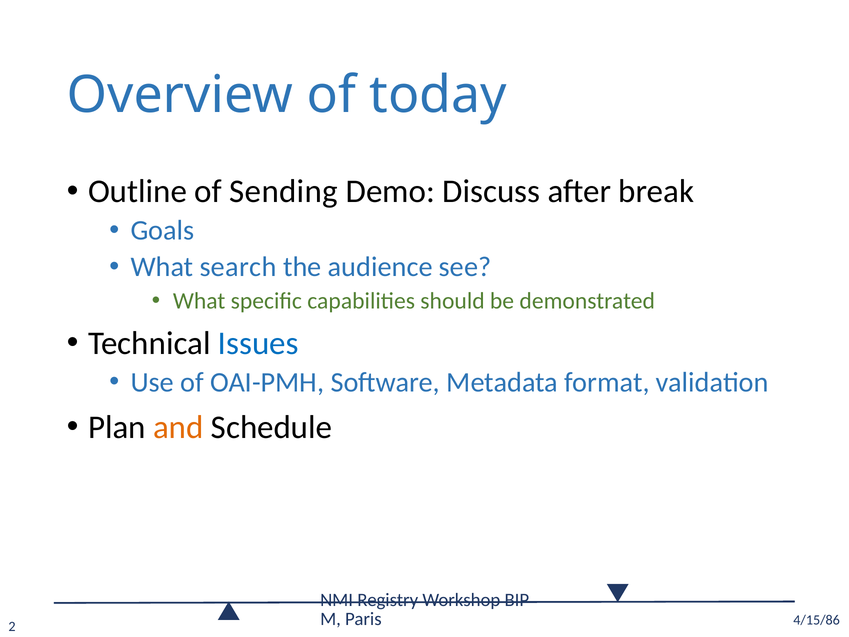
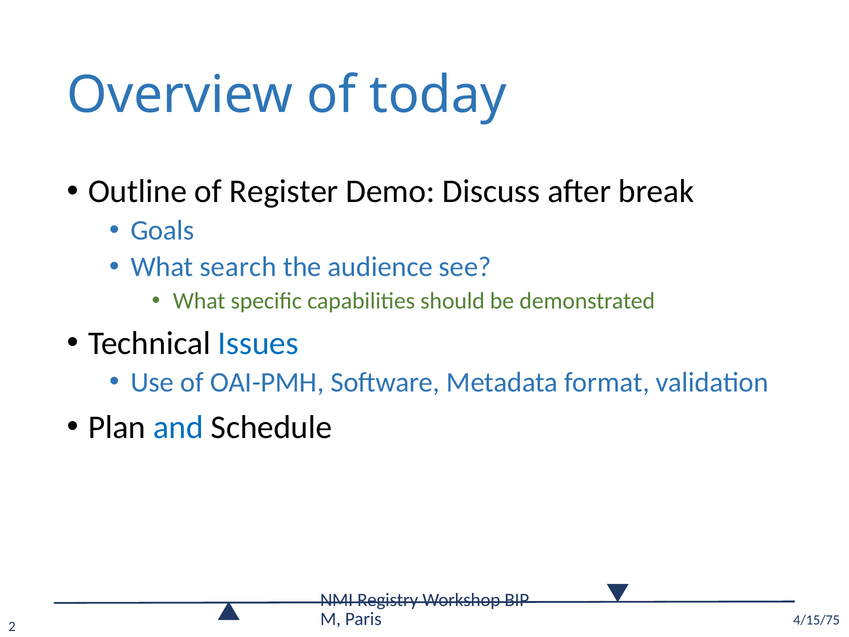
Sending: Sending -> Register (284, 191)
and colour: orange -> blue (178, 427)
4/15/86: 4/15/86 -> 4/15/75 (817, 620)
